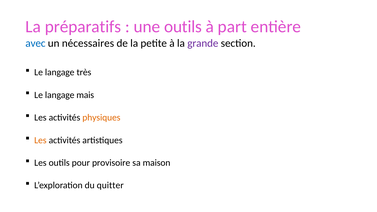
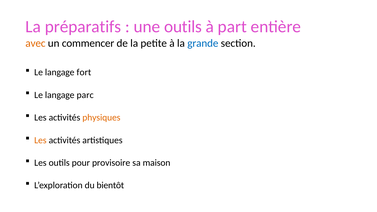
avec colour: blue -> orange (35, 43)
nécessaires: nécessaires -> commencer (88, 43)
grande colour: purple -> blue (203, 43)
très: très -> fort (84, 72)
mais: mais -> parc (85, 95)
quitter: quitter -> bientôt (110, 185)
